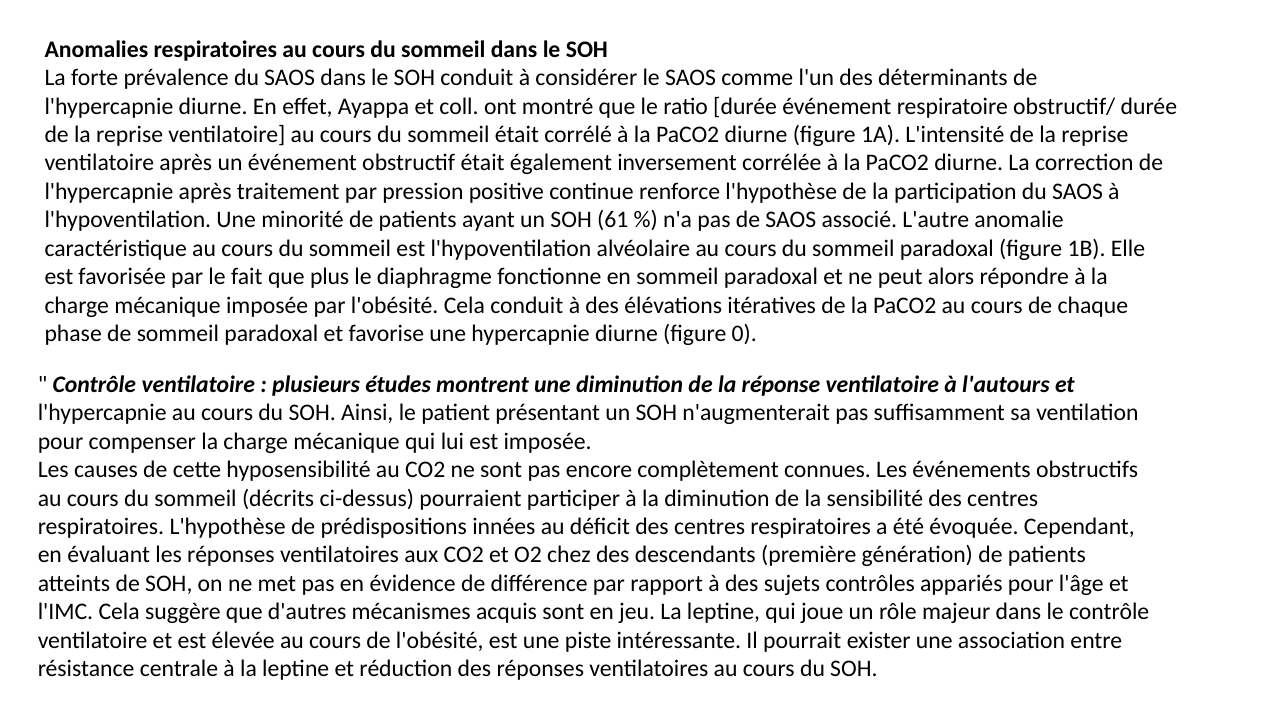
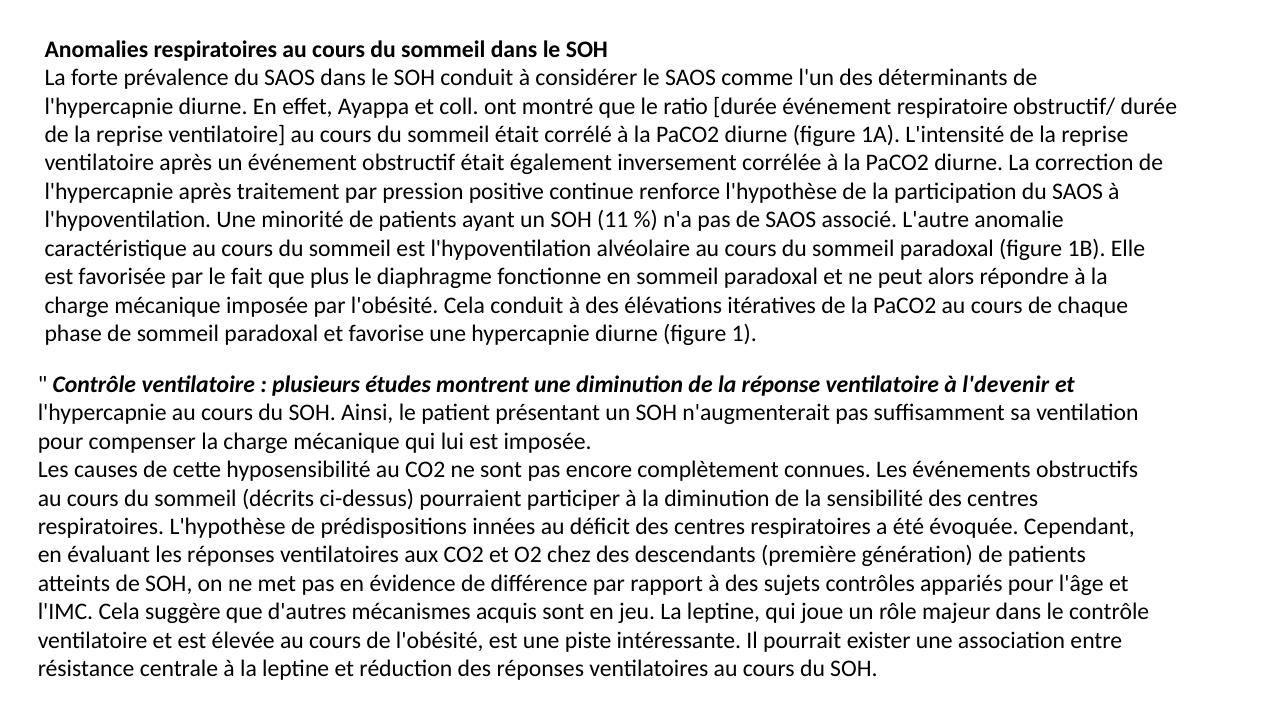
61: 61 -> 11 (613, 220)
0: 0 -> 1 (744, 334)
l'autours: l'autours -> l'devenir (1006, 385)
